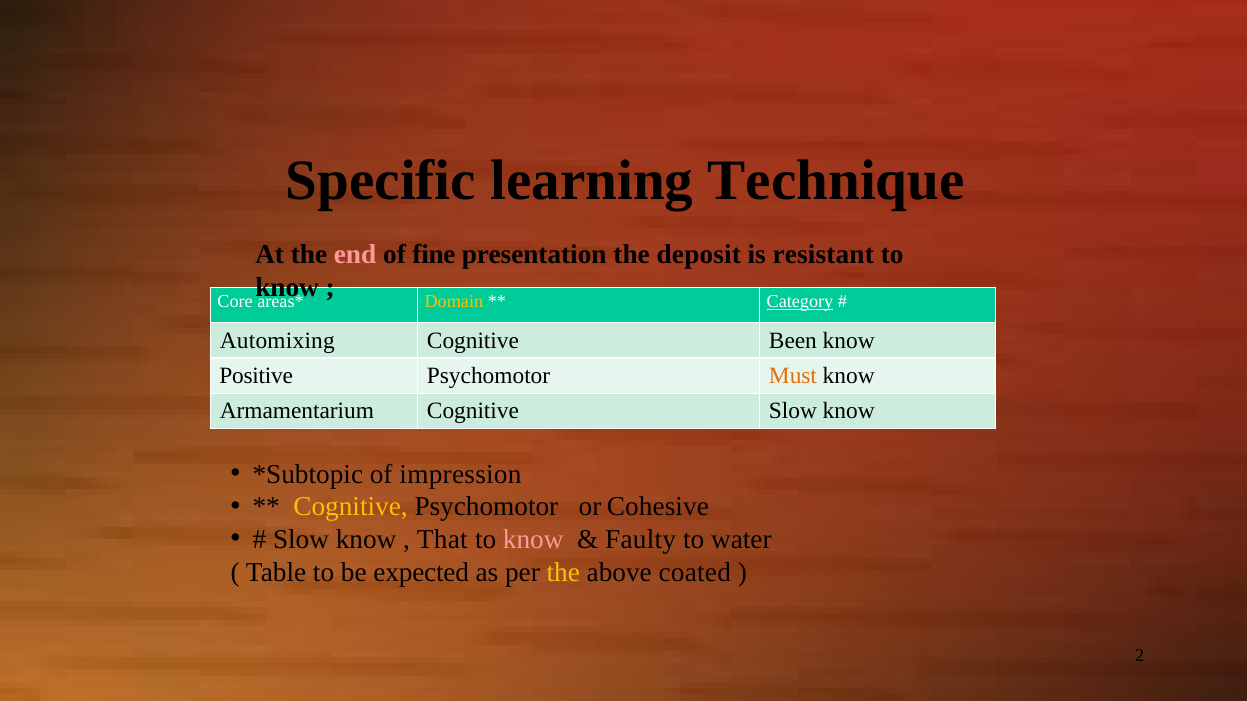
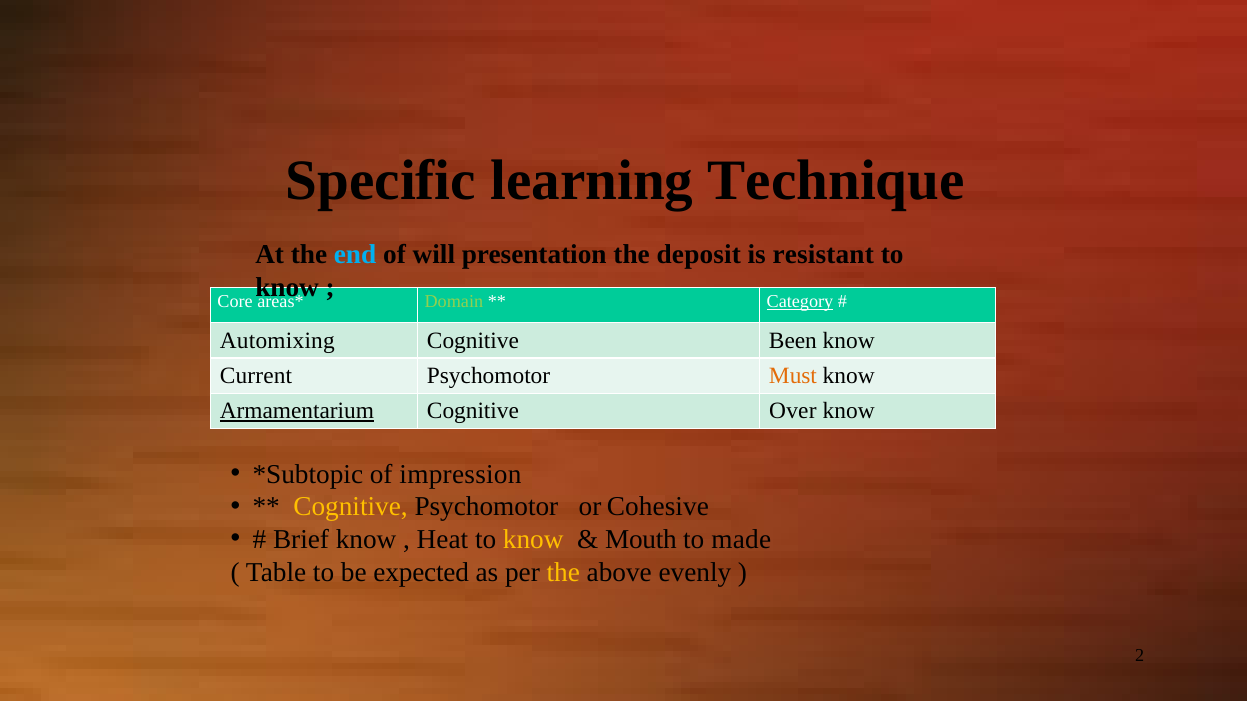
end colour: pink -> light blue (355, 255)
fine: fine -> will (434, 255)
Domain colour: yellow -> light green (454, 302)
Positive: Positive -> Current (256, 376)
Armamentarium underline: none -> present (297, 411)
Cognitive Slow: Slow -> Over (793, 411)
Slow: Slow -> Brief (301, 540)
That: That -> Heat (442, 540)
know colour: pink -> yellow (533, 540)
Faulty: Faulty -> Mouth (641, 540)
water: water -> made (741, 540)
coated: coated -> evenly (695, 573)
